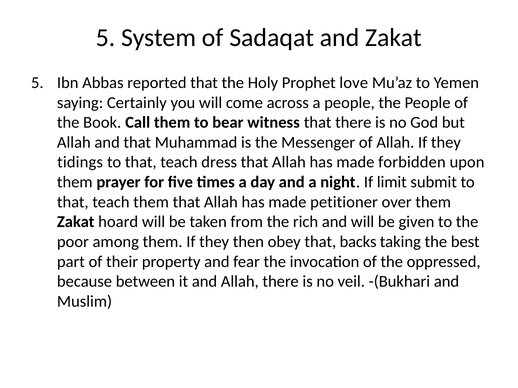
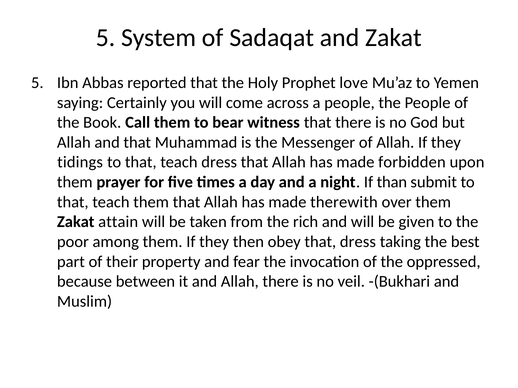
limit: limit -> than (392, 182)
petitioner: petitioner -> therewith (344, 202)
hoard: hoard -> attain (118, 222)
that backs: backs -> dress (358, 242)
